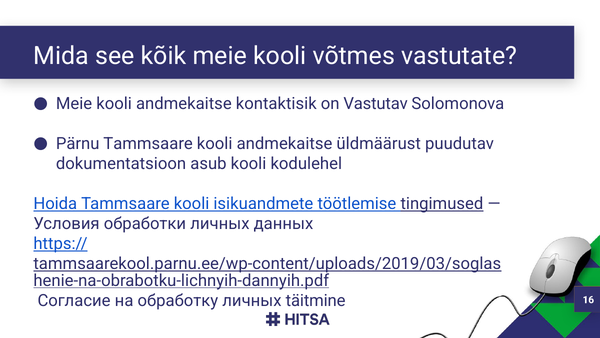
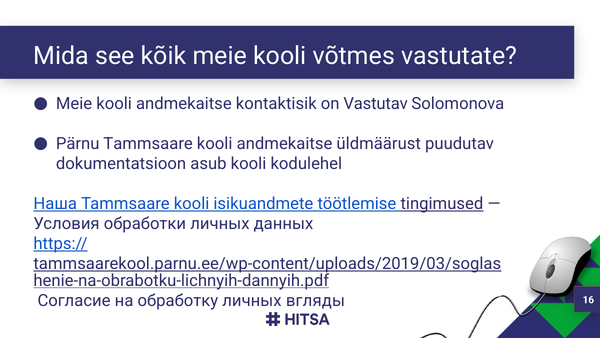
Hoida: Hoida -> Наша (55, 203)
täitmine: täitmine -> вгляды (315, 300)
